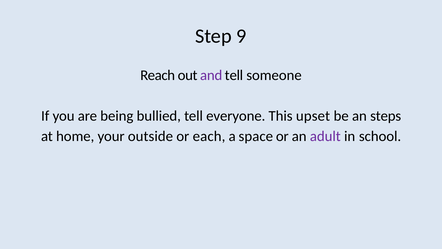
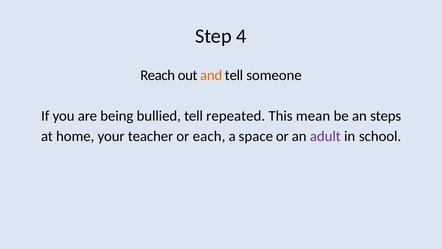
9: 9 -> 4 (241, 36)
and colour: purple -> orange (211, 75)
everyone: everyone -> repeated (236, 116)
upset: upset -> mean (313, 116)
outside: outside -> teacher (151, 136)
